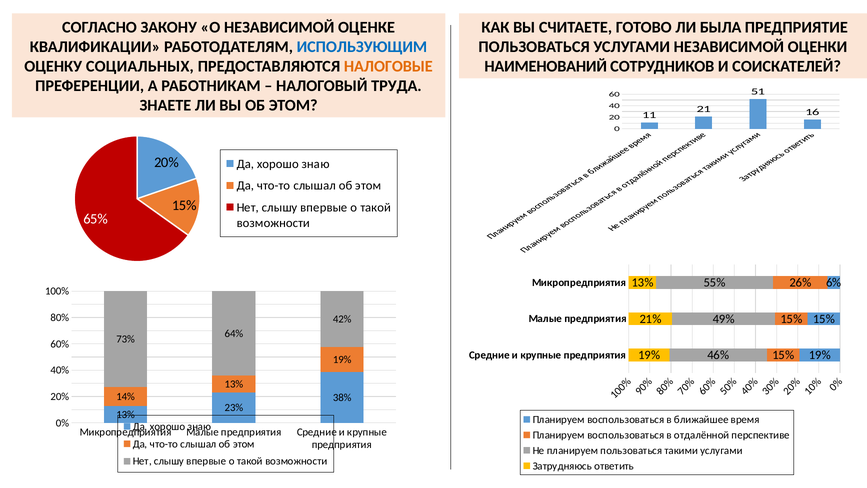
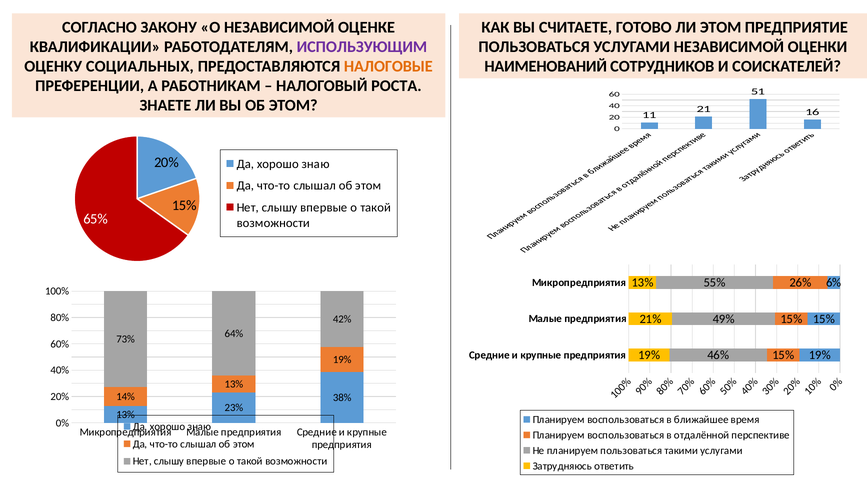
ЛИ БЫЛА: БЫЛА -> ЭТОМ (721, 27)
ИСПОЛЬЗУЮЩИМ colour: blue -> purple (362, 47)
ТРУДА: ТРУДА -> РОСТА (396, 86)
